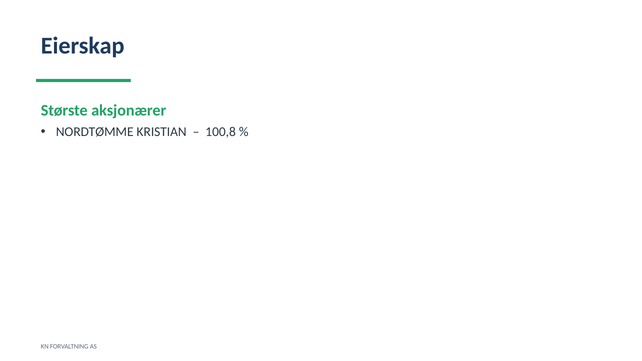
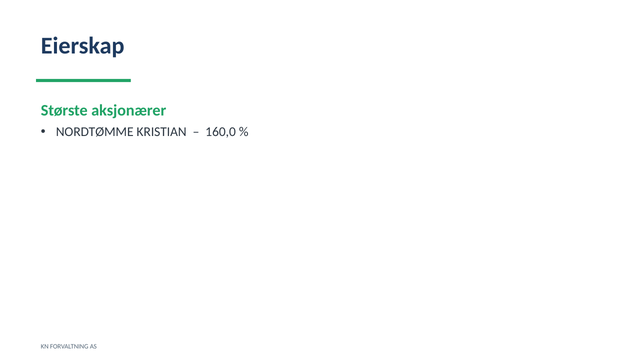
100,8: 100,8 -> 160,0 (221, 132)
